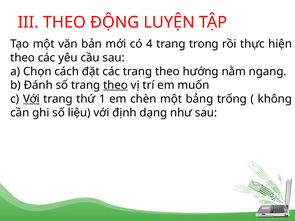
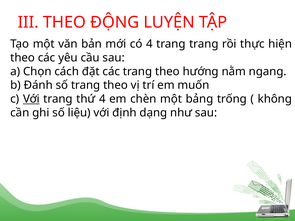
trang trong: trong -> trang (204, 44)
theo underline: present -> none (116, 85)
thứ 1: 1 -> 4 (102, 99)
